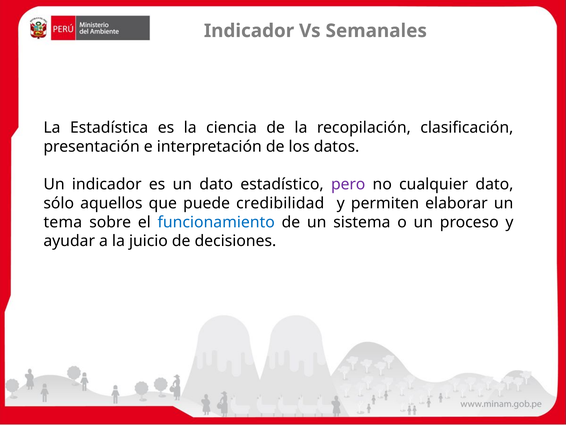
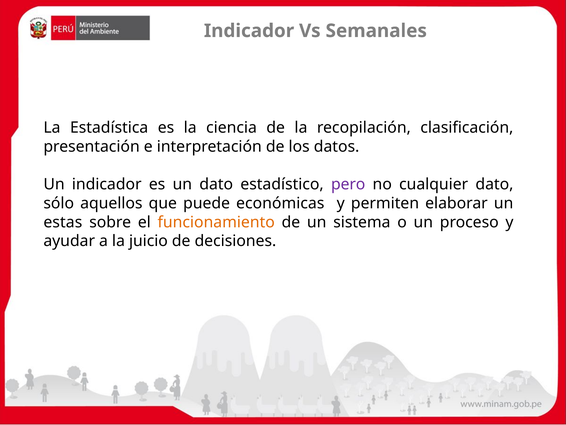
credibilidad: credibilidad -> económicas (280, 203)
tema: tema -> estas (63, 222)
funcionamiento colour: blue -> orange (216, 222)
